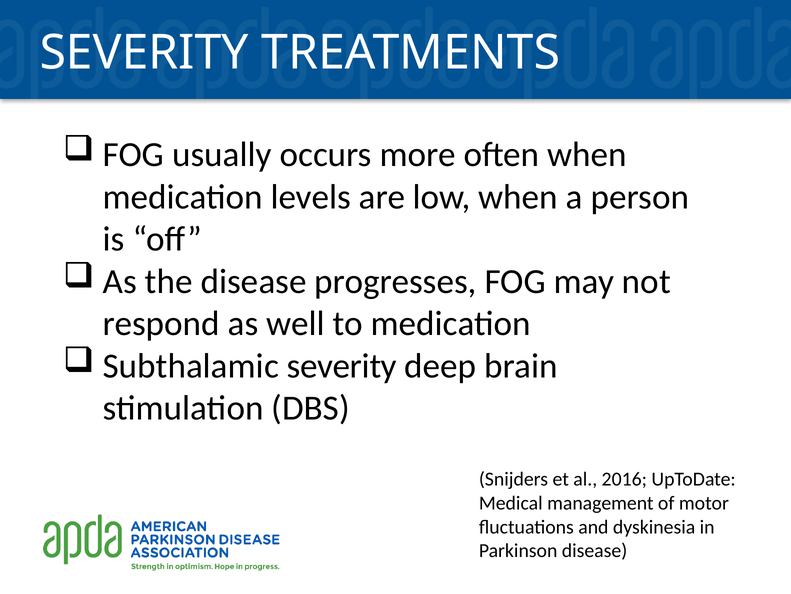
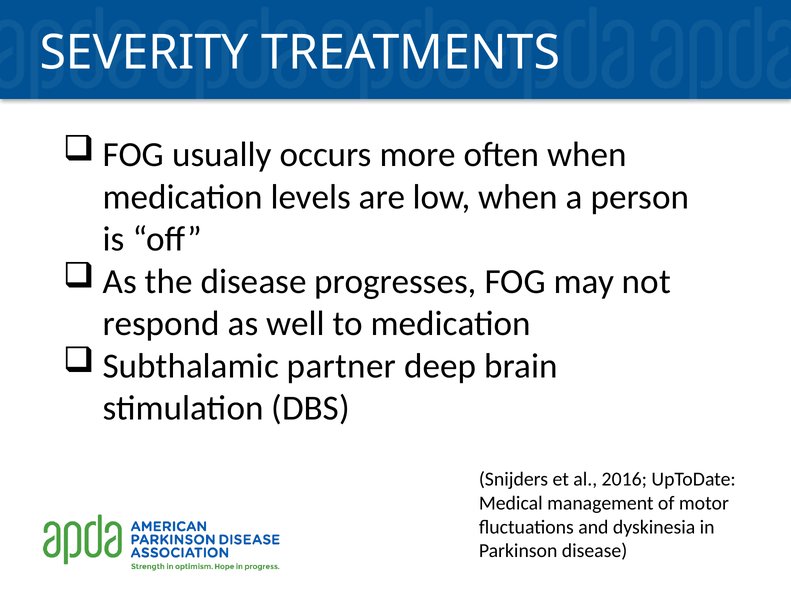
Subthalamic severity: severity -> partner (341, 366)
